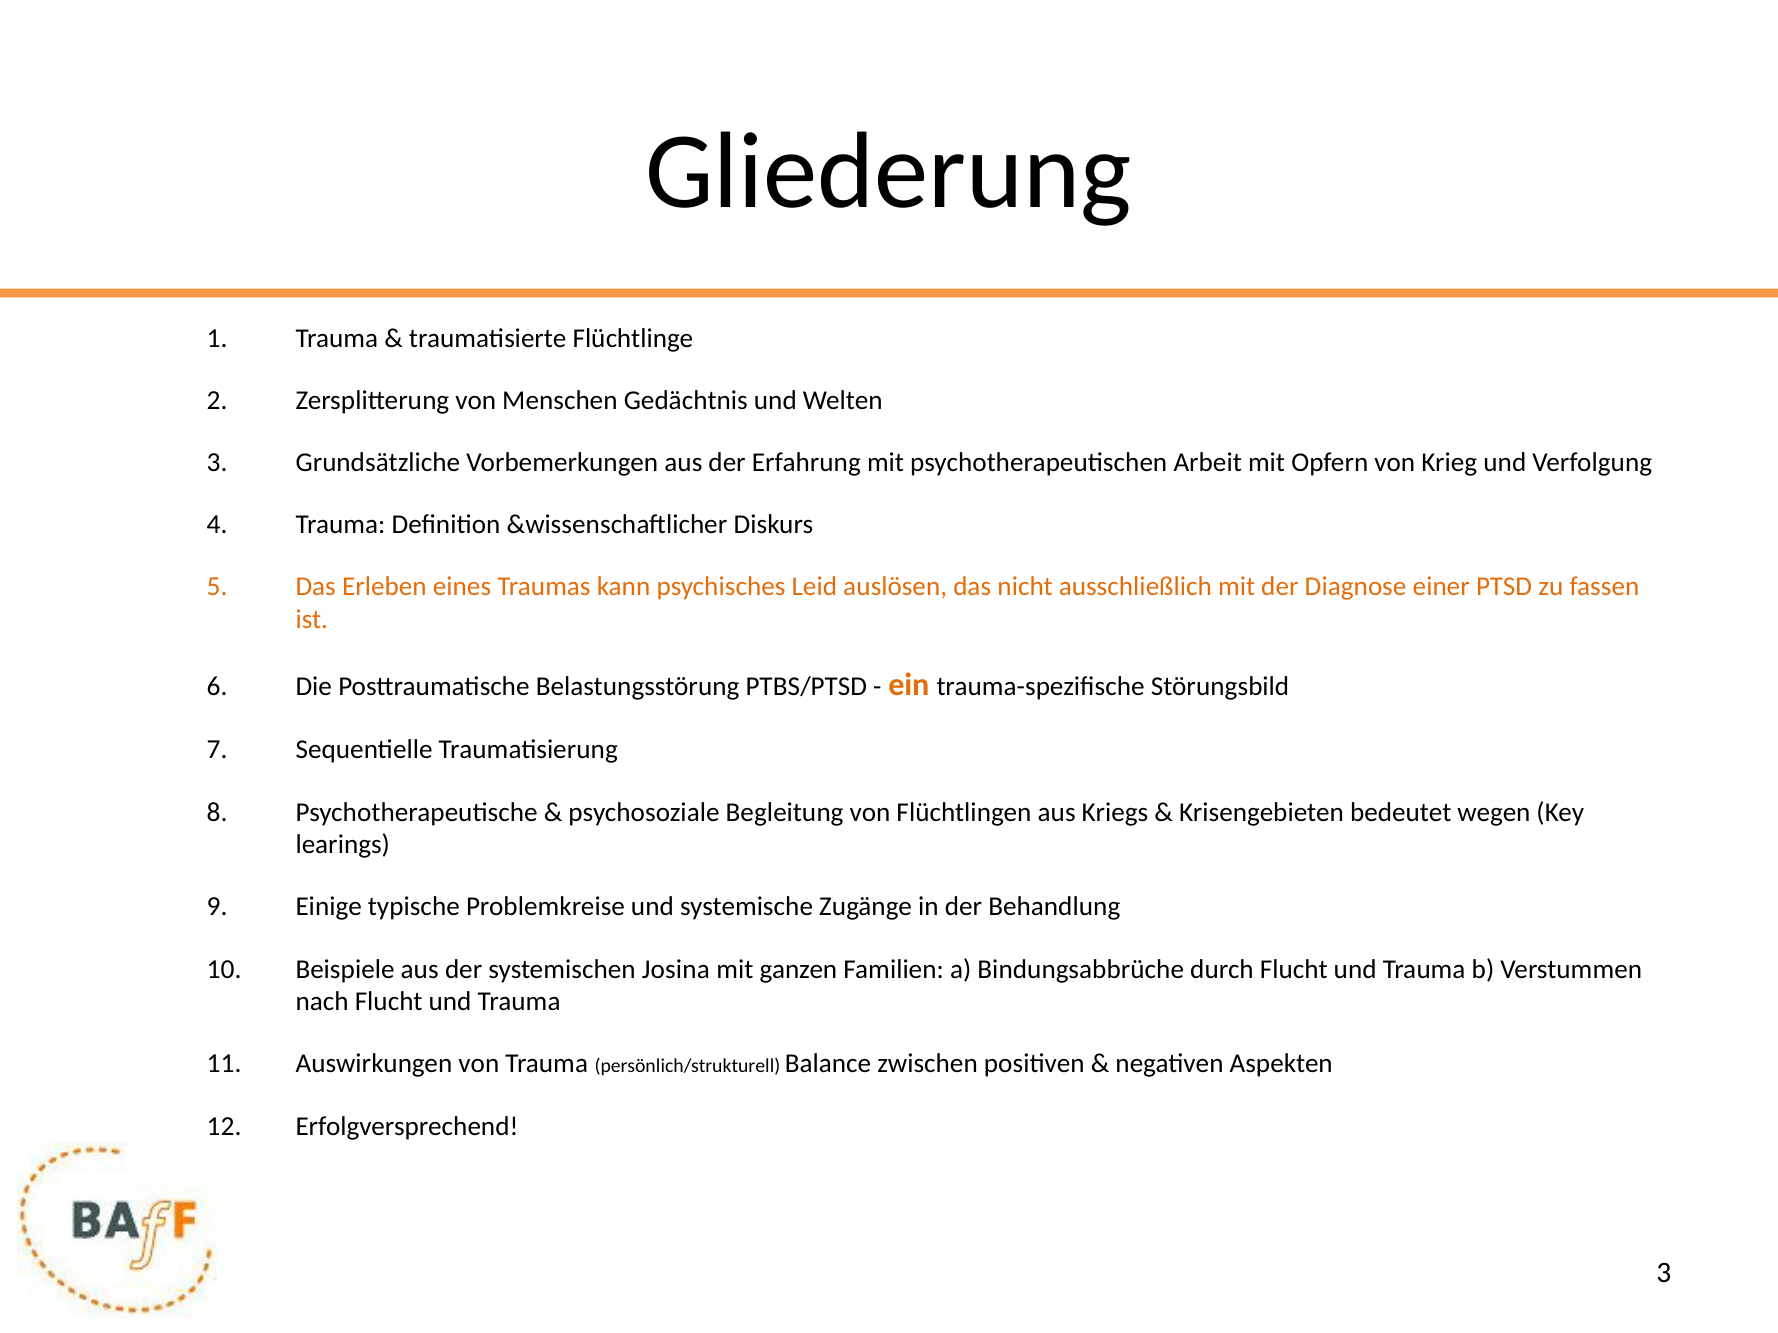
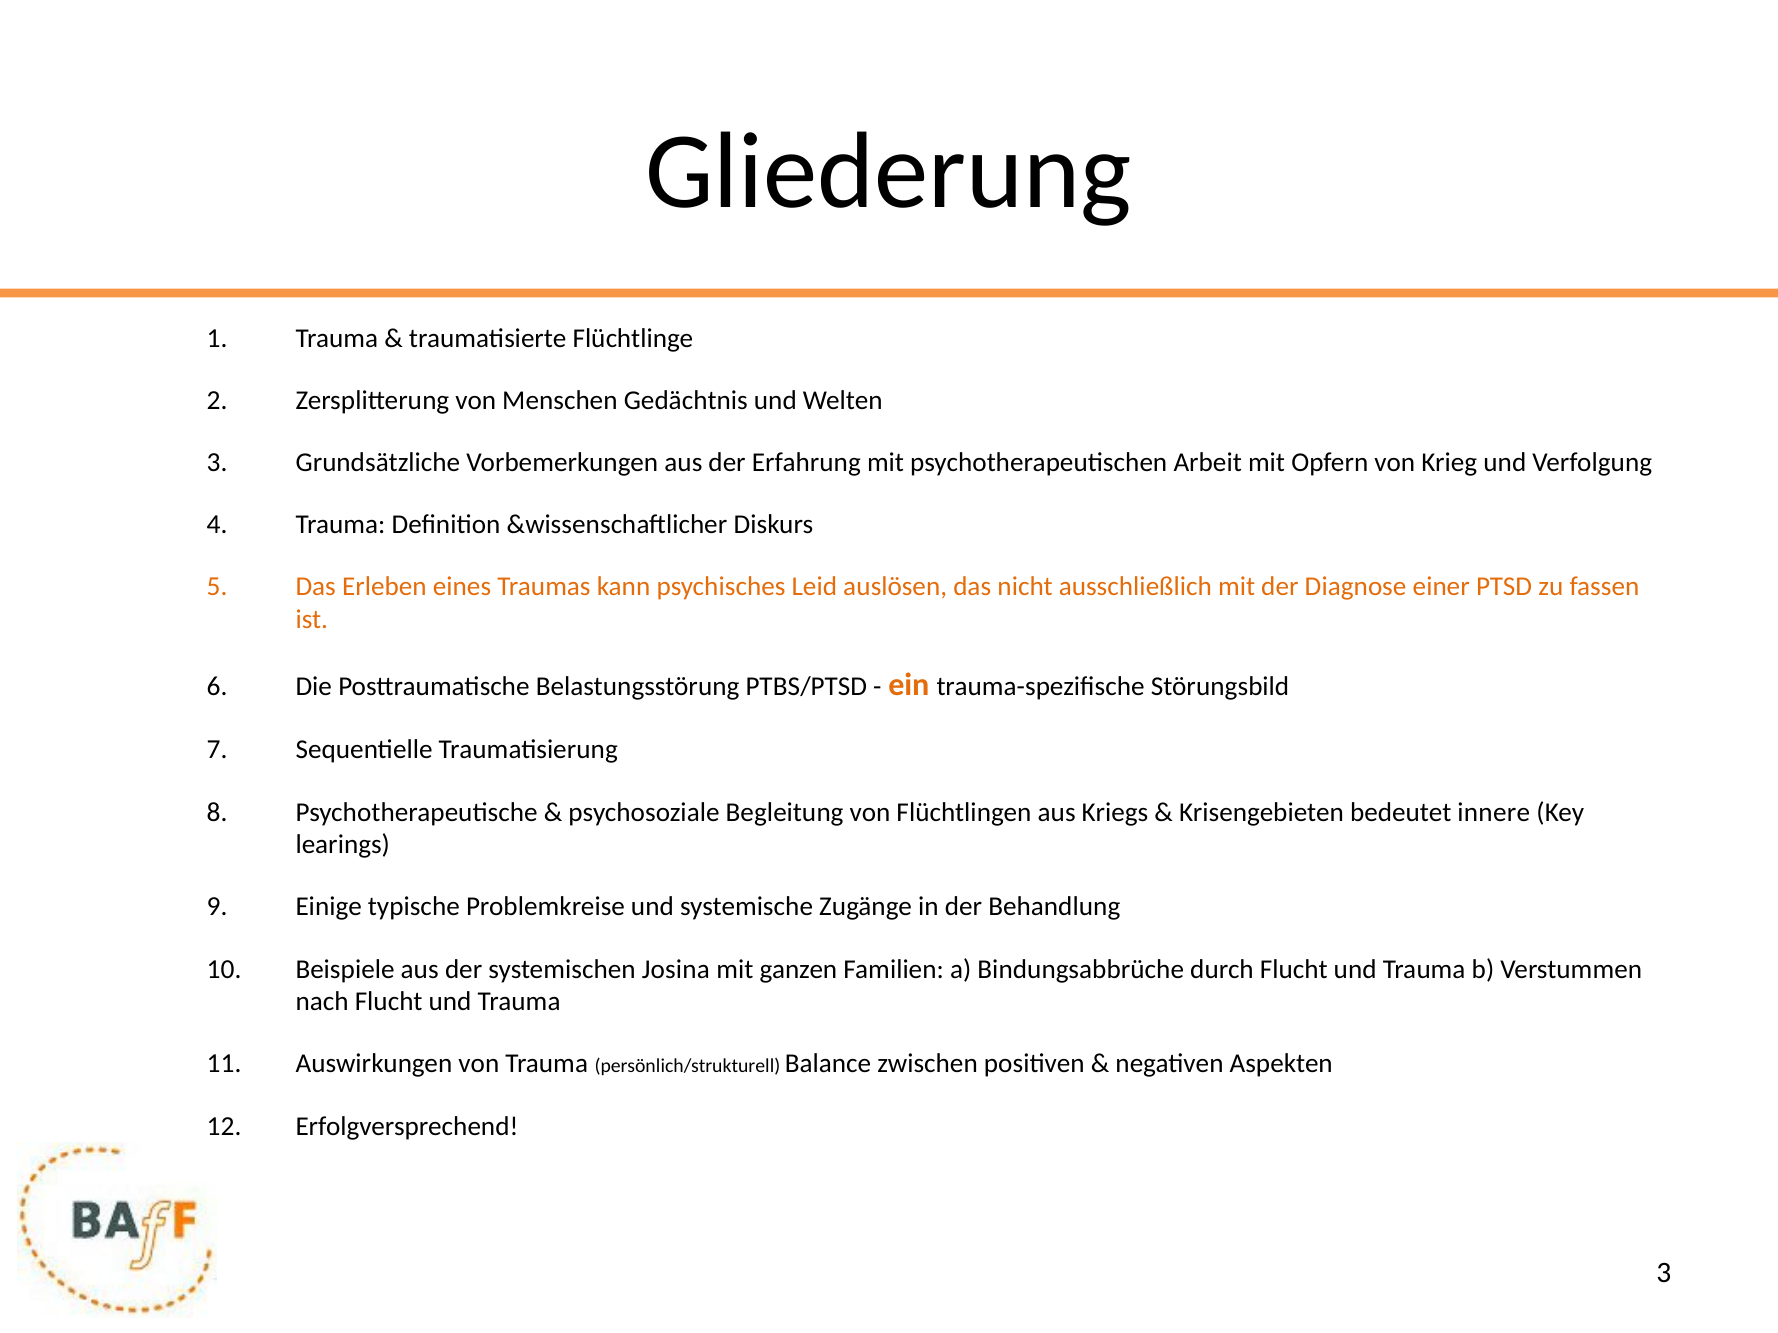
wegen: wegen -> innere (1494, 812)
